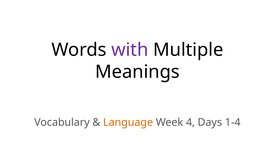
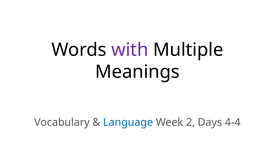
Language colour: orange -> blue (128, 122)
4: 4 -> 2 (191, 122)
1-4: 1-4 -> 4-4 (233, 122)
